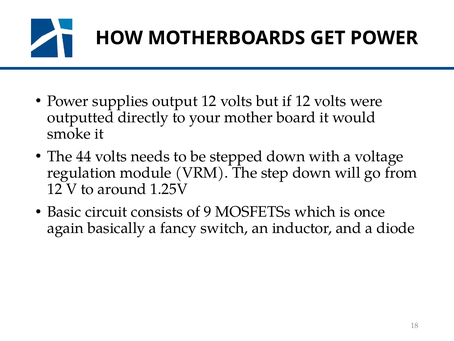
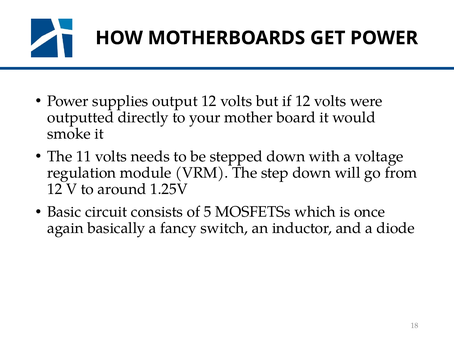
44: 44 -> 11 (84, 156)
9: 9 -> 5 (208, 212)
